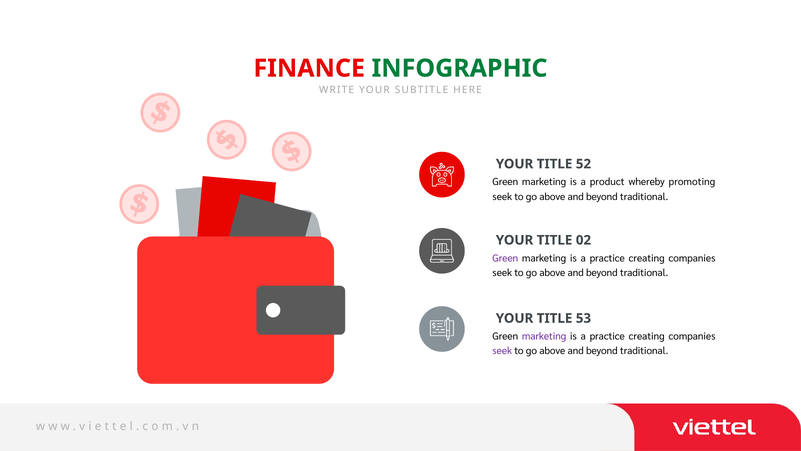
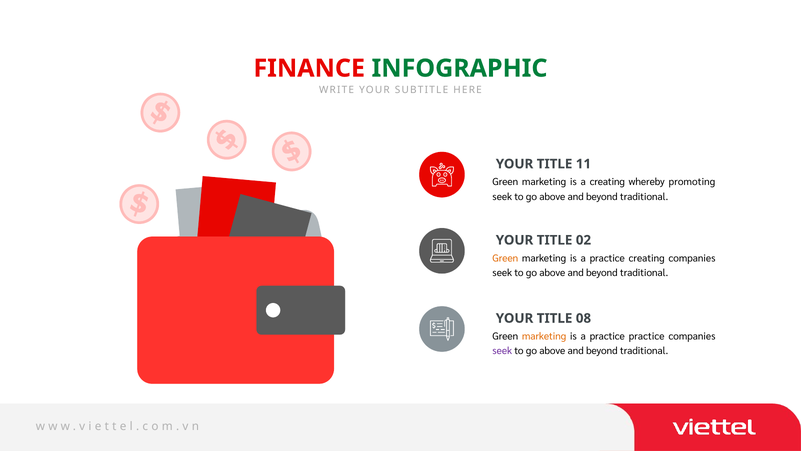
52: 52 -> 11 (583, 164)
a product: product -> creating (607, 182)
Green colour: purple -> orange (505, 258)
53: 53 -> 08 (583, 318)
marketing colour: purple -> orange (544, 336)
creating: creating -> practice (647, 336)
